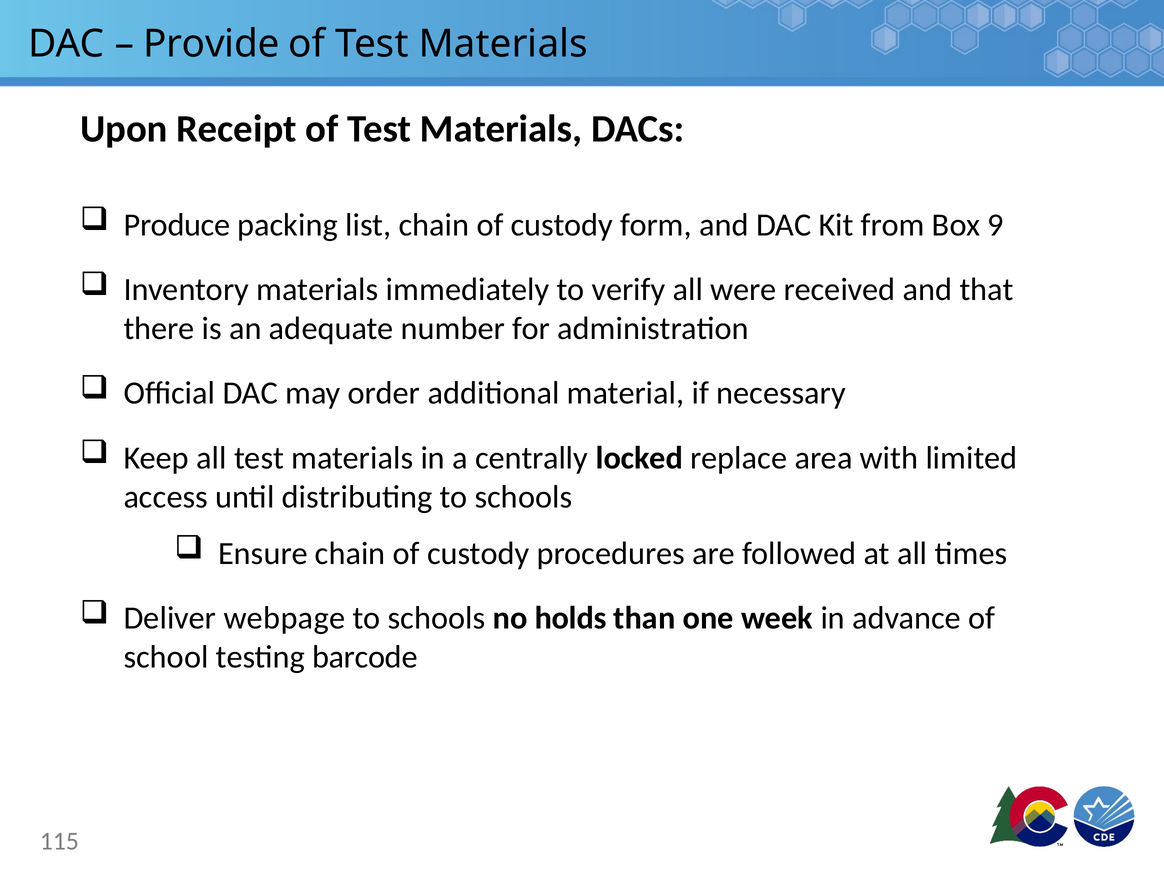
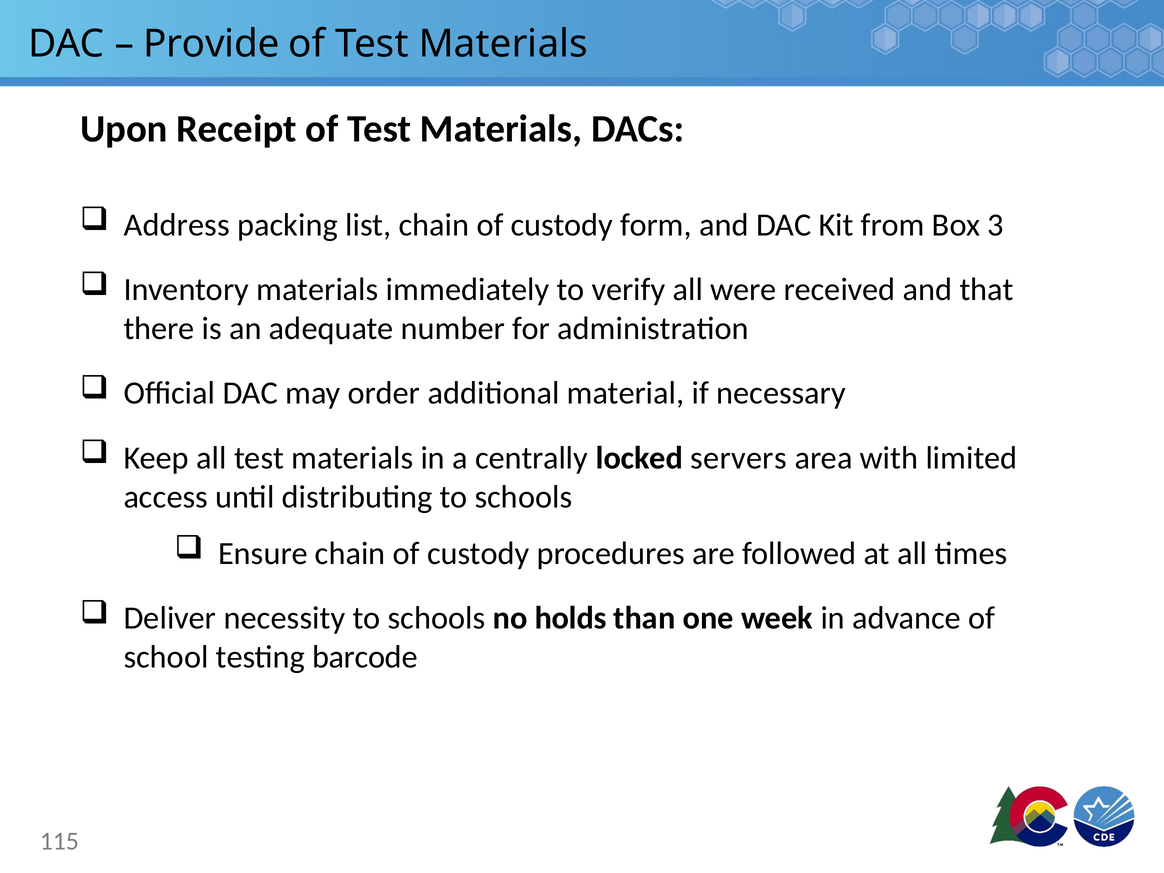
Produce: Produce -> Address (177, 225)
9: 9 -> 3 (996, 225)
replace: replace -> servers (738, 458)
webpage: webpage -> necessity (284, 618)
